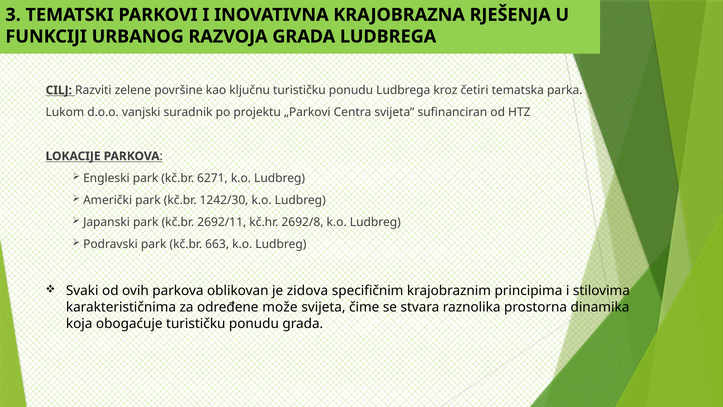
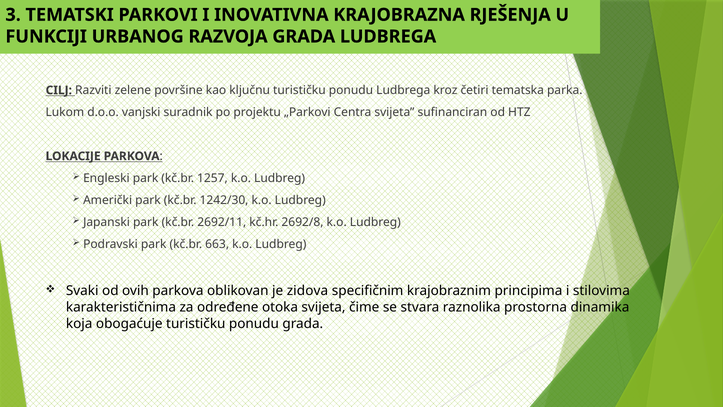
6271: 6271 -> 1257 (212, 178)
može: može -> otoka (280, 307)
